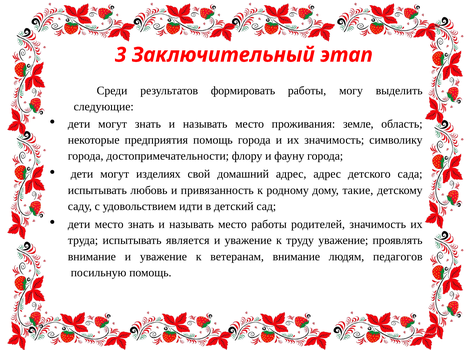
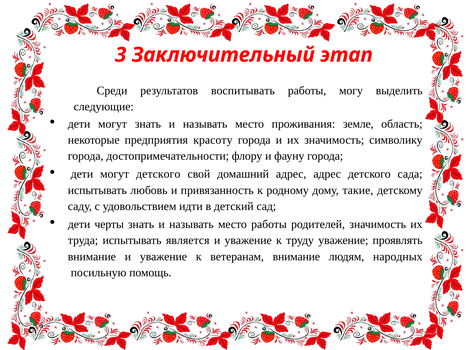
формировать: формировать -> воспитывать (243, 91)
предприятия помощь: помощь -> красоту (213, 140)
могут изделиях: изделиях -> детского (158, 174)
дети место: место -> черты (109, 224)
педагогов: педагогов -> народных (398, 256)
